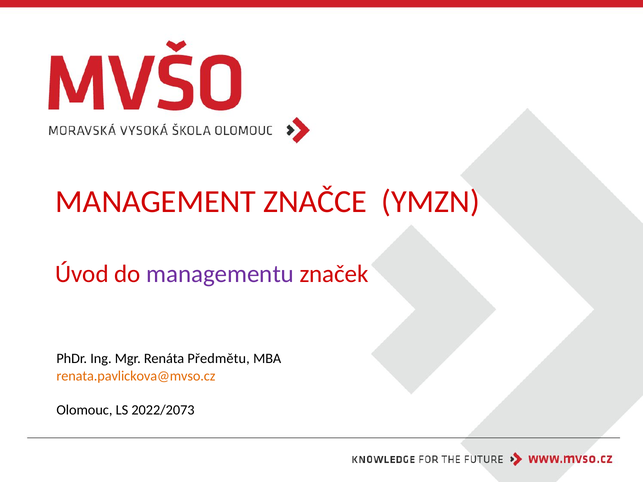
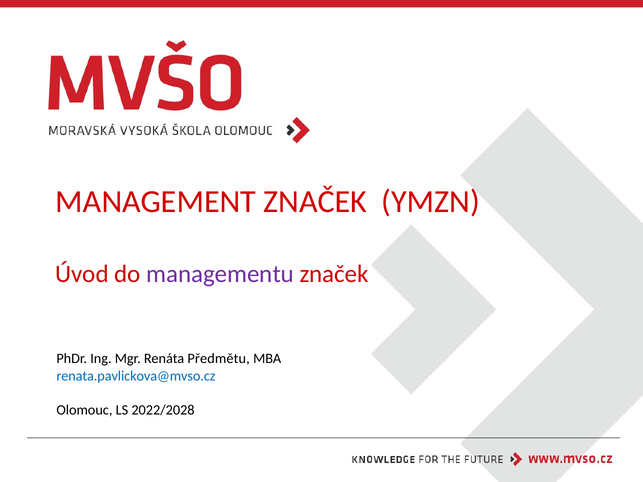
MANAGEMENT ZNAČCE: ZNAČCE -> ZNAČEK (315, 202)
renata.pavlickova@mvso.cz colour: orange -> blue (136, 376)
2022/2073: 2022/2073 -> 2022/2028 (163, 410)
